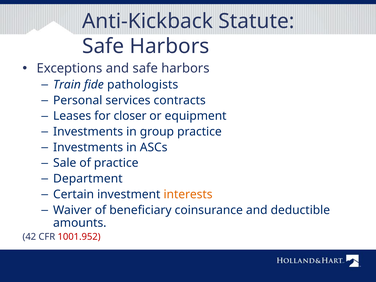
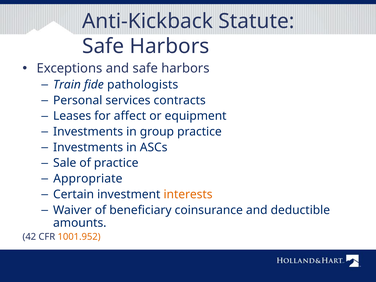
closer: closer -> affect (130, 116)
Department: Department -> Appropriate (88, 179)
1001.952 colour: red -> orange (79, 237)
